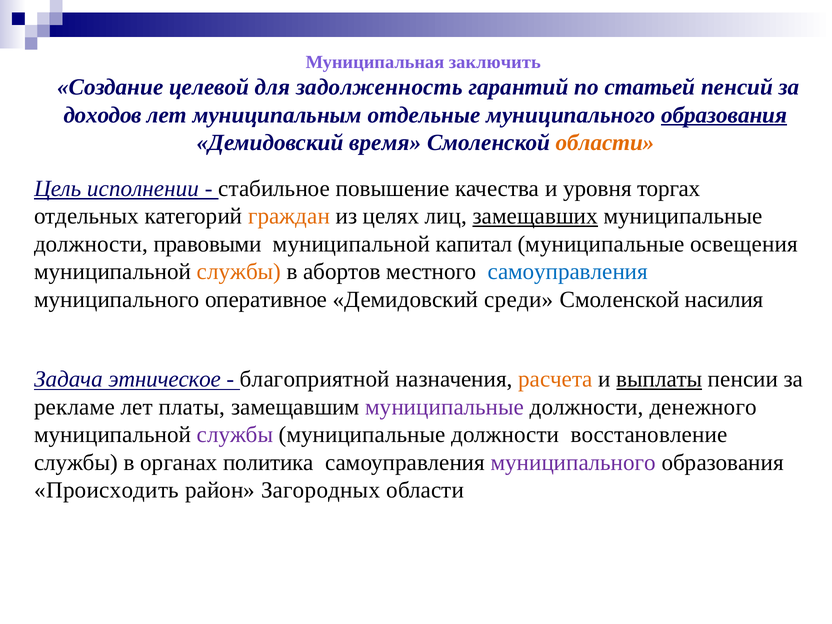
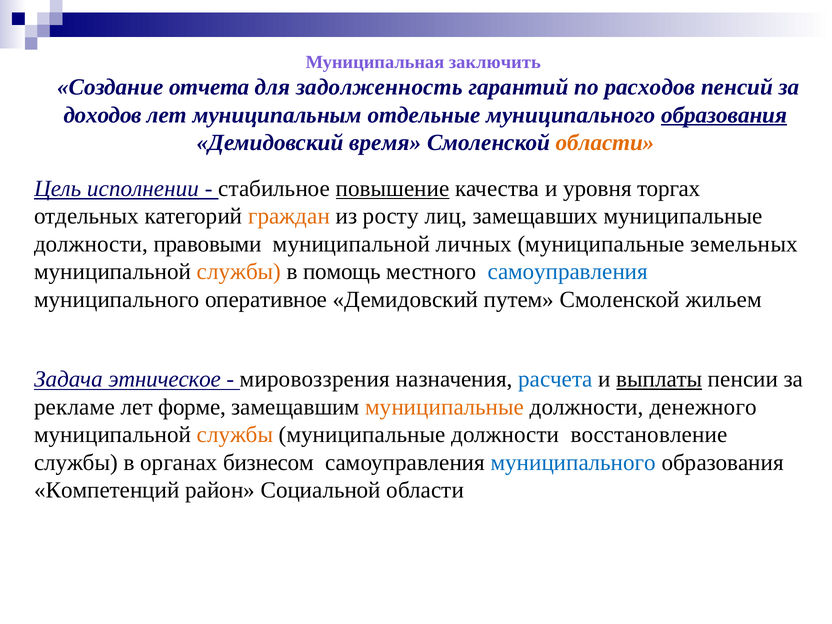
целевой: целевой -> отчета (209, 87)
статьей: статьей -> расходов (650, 87)
повышение underline: none -> present (393, 189)
целях: целях -> росту (391, 216)
замещавших underline: present -> none (535, 216)
капитал: капитал -> личных (474, 244)
освещения: освещения -> земельных (744, 244)
абортов: абортов -> помощь (342, 272)
среди: среди -> путем (519, 300)
насилия: насилия -> жильем (724, 300)
благоприятной: благоприятной -> мировоззрения (315, 379)
расчета colour: orange -> blue (555, 379)
платы: платы -> форме (192, 407)
муниципальные colour: purple -> orange (445, 407)
службы colour: purple -> orange (235, 435)
политика: политика -> бизнесом (269, 463)
муниципального colour: purple -> blue (573, 463)
Происходить: Происходить -> Компетенций (107, 490)
Загородных: Загородных -> Социальной (321, 490)
